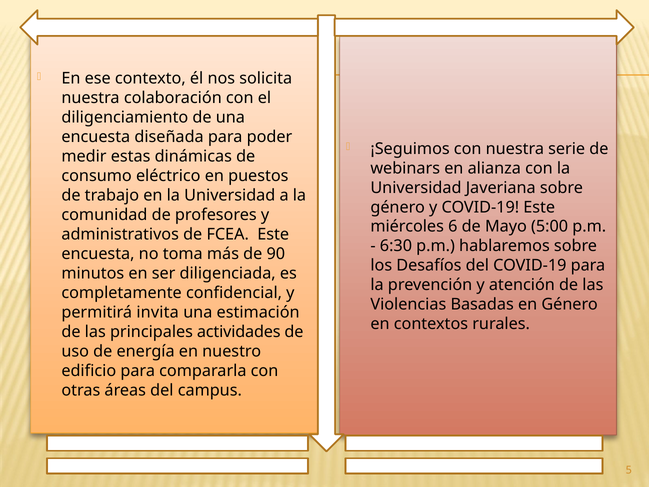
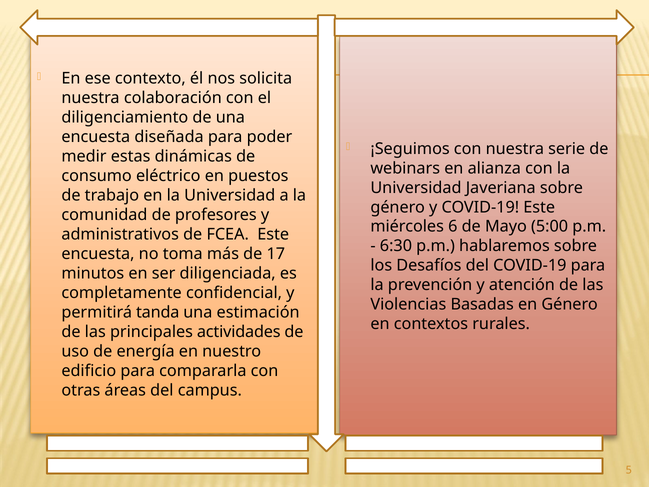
90: 90 -> 17 (276, 254)
invita: invita -> tanda (158, 312)
